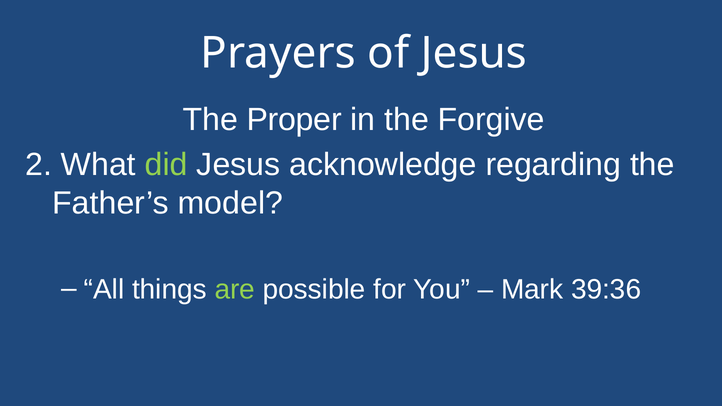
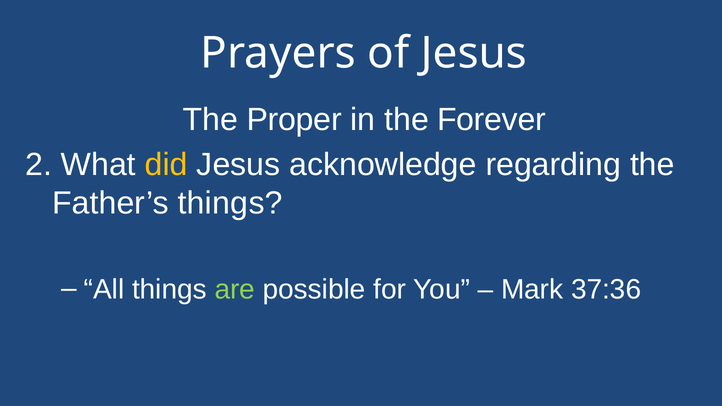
Forgive: Forgive -> Forever (491, 120)
did colour: light green -> yellow (166, 165)
Father’s model: model -> things (230, 203)
39:36: 39:36 -> 37:36 (606, 290)
